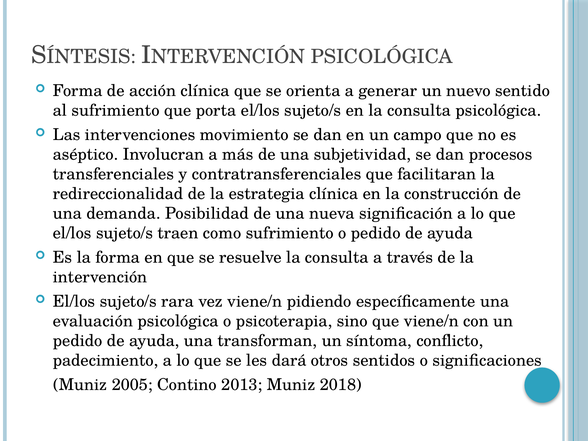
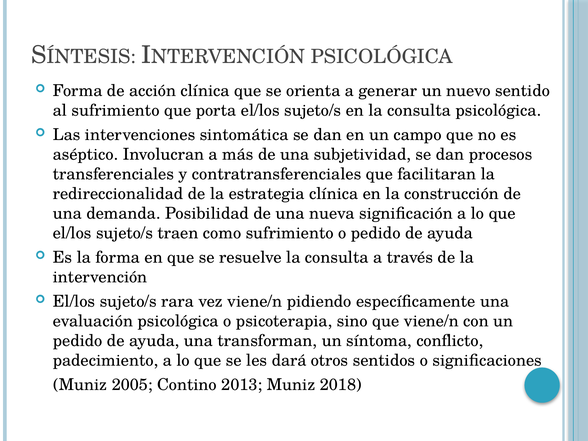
movimiento: movimiento -> sintomática (244, 135)
